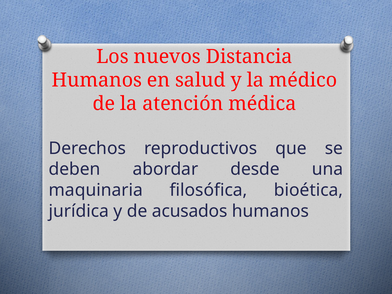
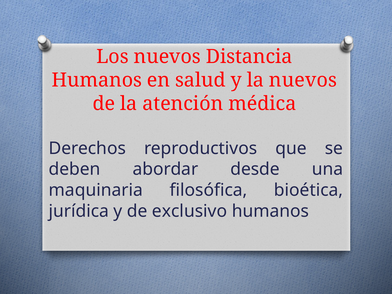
la médico: médico -> nuevos (303, 80)
acusados: acusados -> exclusivo (190, 211)
